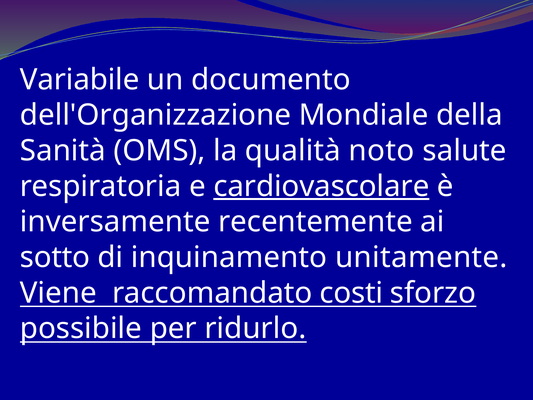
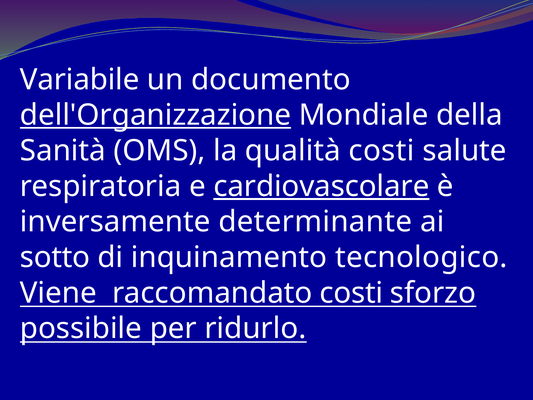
dell'Organizzazione underline: none -> present (156, 115)
qualità noto: noto -> costi (382, 151)
recentemente: recentemente -> determinante (315, 222)
unitamente: unitamente -> tecnologico (421, 257)
